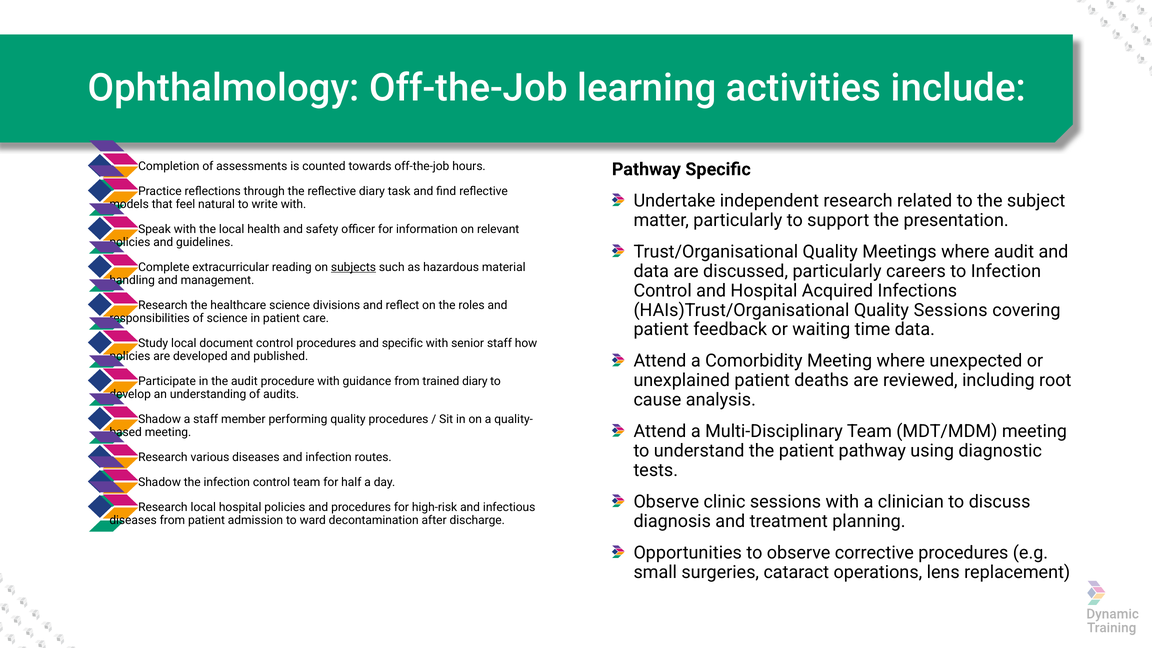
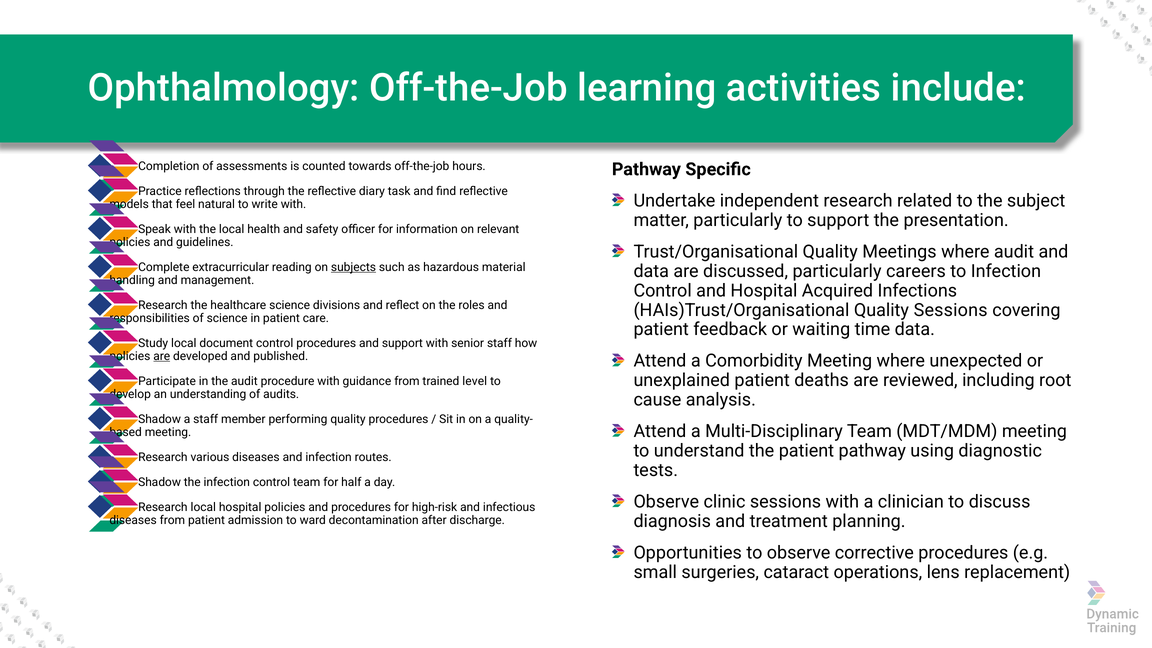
and specific: specific -> support (402, 343)
are underline: none -> present (162, 356)
trained diary: diary -> level (475, 381)
